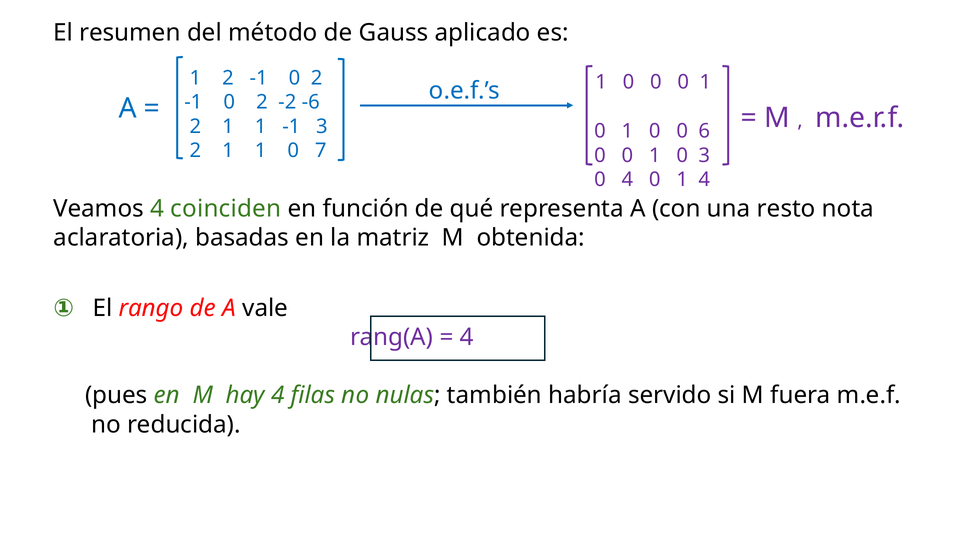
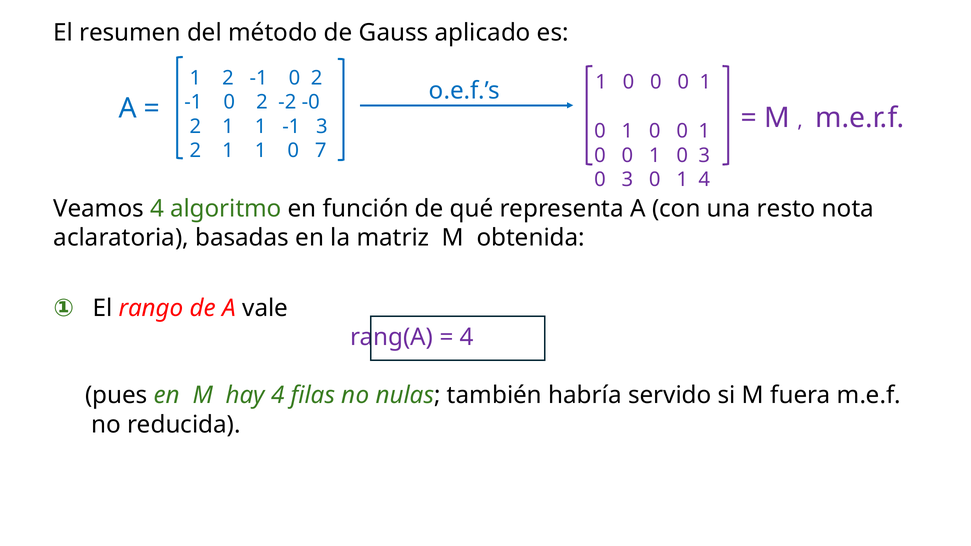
-6: -6 -> -0 (311, 102)
6: 6 -> 1 (704, 131)
4: 4 -> 3 (627, 180)
coinciden: coinciden -> algoritmo (226, 209)
